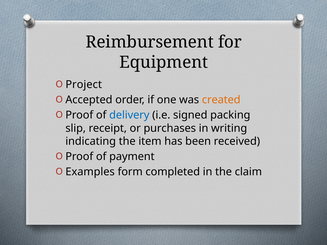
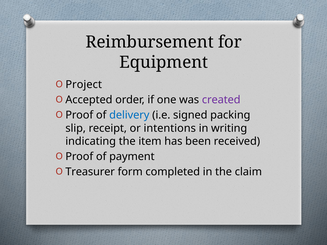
created colour: orange -> purple (221, 100)
purchases: purchases -> intentions (170, 128)
Examples: Examples -> Treasurer (90, 172)
